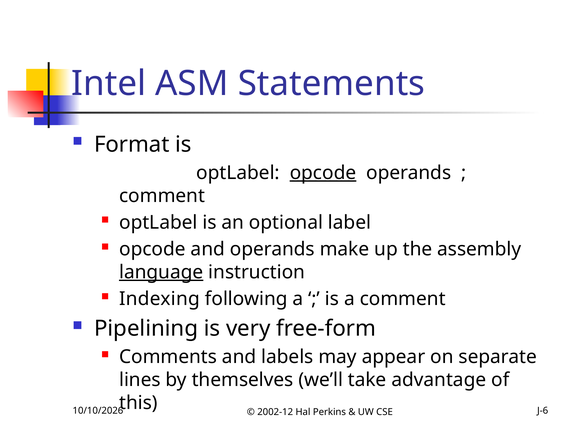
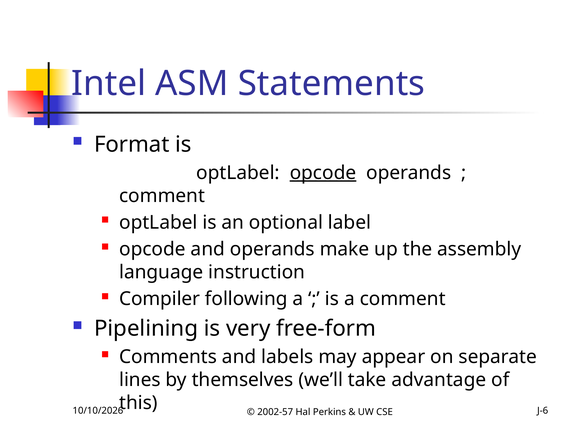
language underline: present -> none (161, 272)
Indexing: Indexing -> Compiler (160, 299)
2002-12: 2002-12 -> 2002-57 (275, 412)
